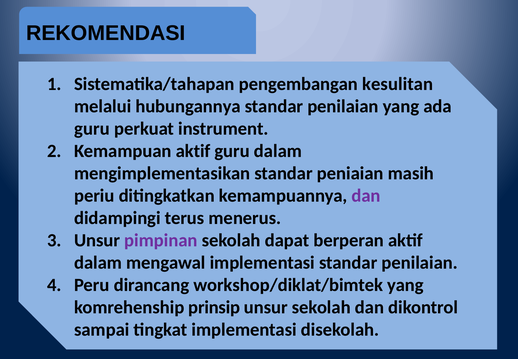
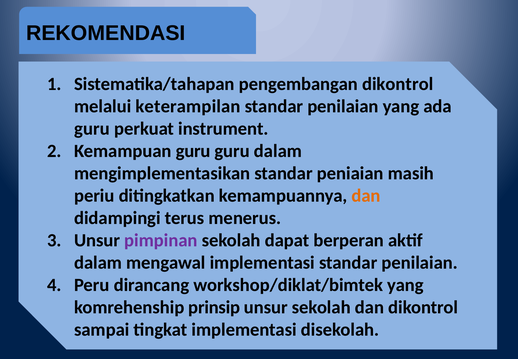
pengembangan kesulitan: kesulitan -> dikontrol (398, 84)
hubungannya: hubungannya -> keterampilan (188, 106)
Kemampuan aktif: aktif -> guru (193, 151)
dan colour: purple -> orange (366, 195)
